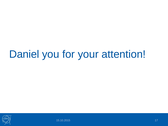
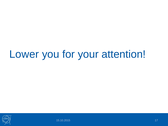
Daniel: Daniel -> Lower (24, 54)
